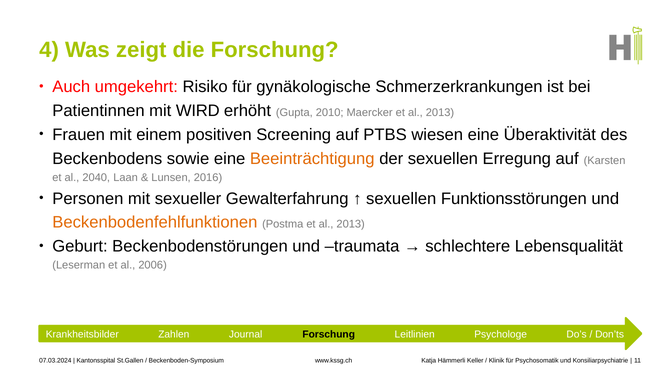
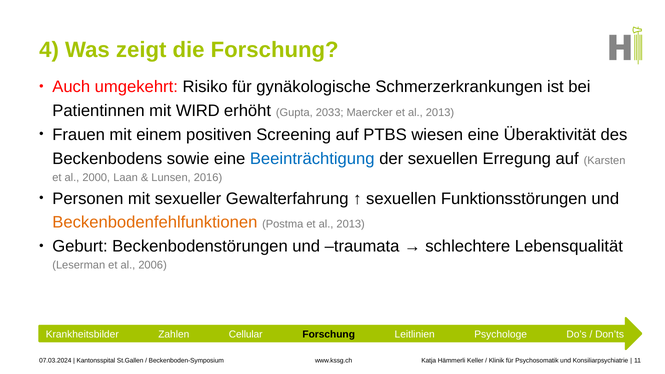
2010: 2010 -> 2033 (330, 113)
Beeinträchtigung colour: orange -> blue (312, 159)
2040: 2040 -> 2000 (96, 178)
Journal: Journal -> Cellular (246, 334)
